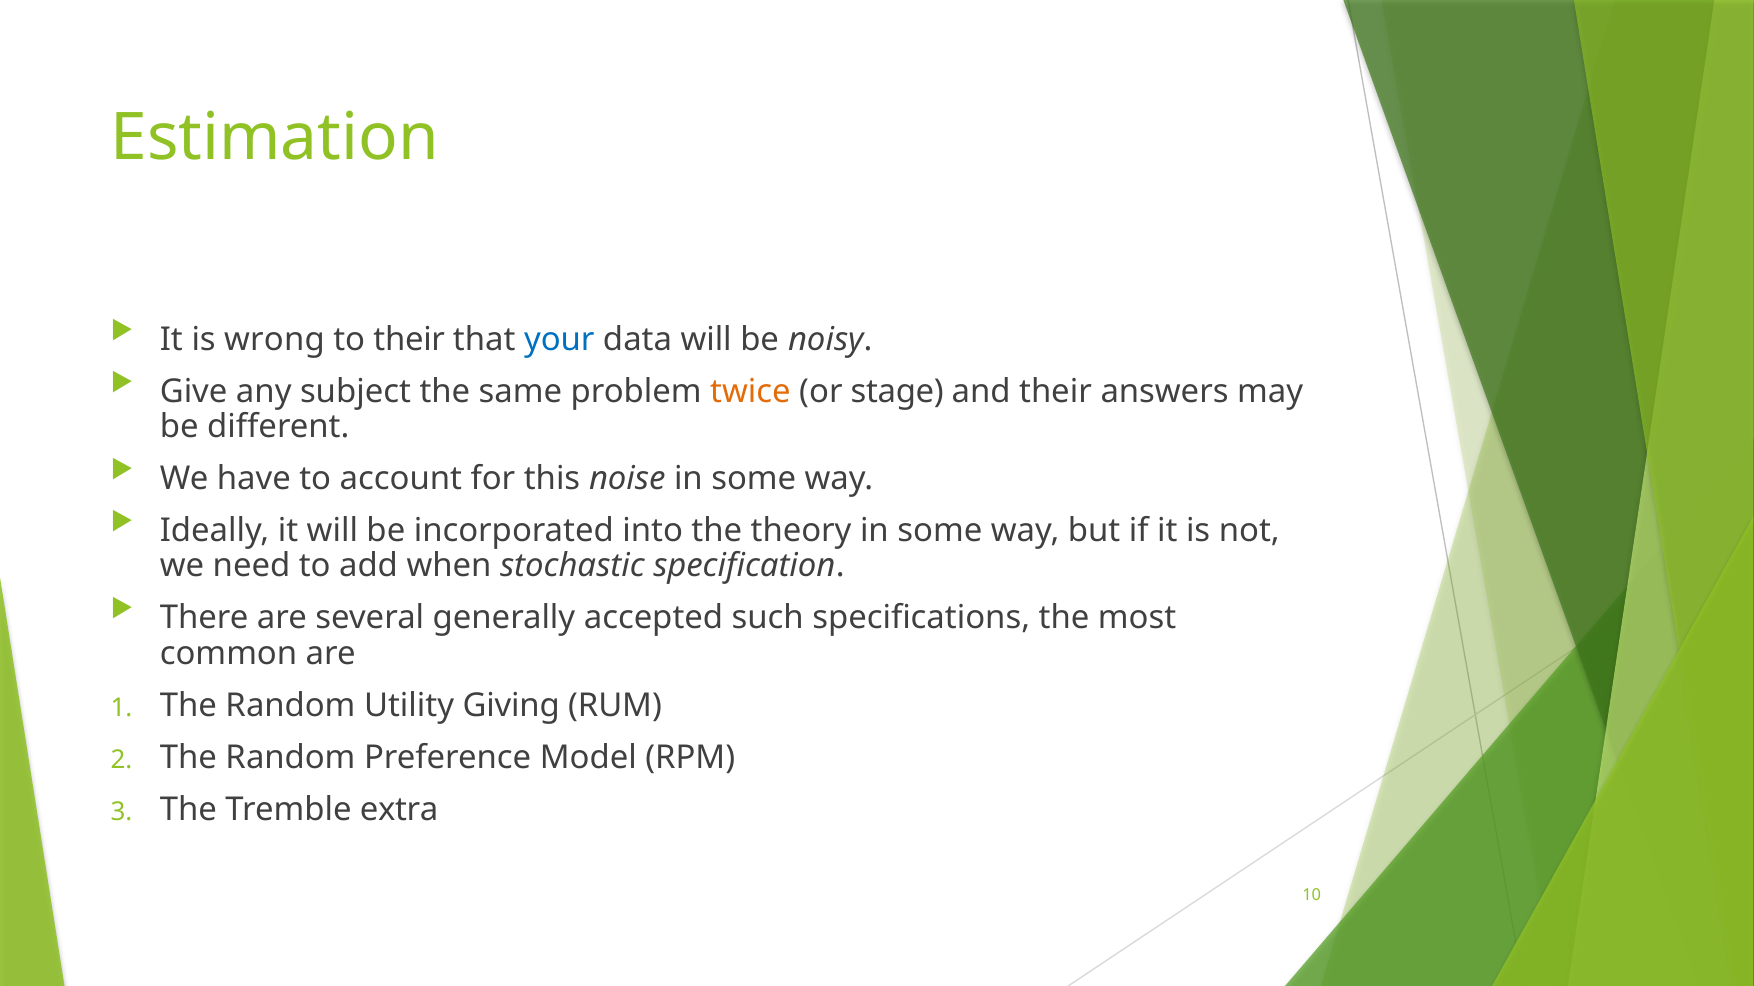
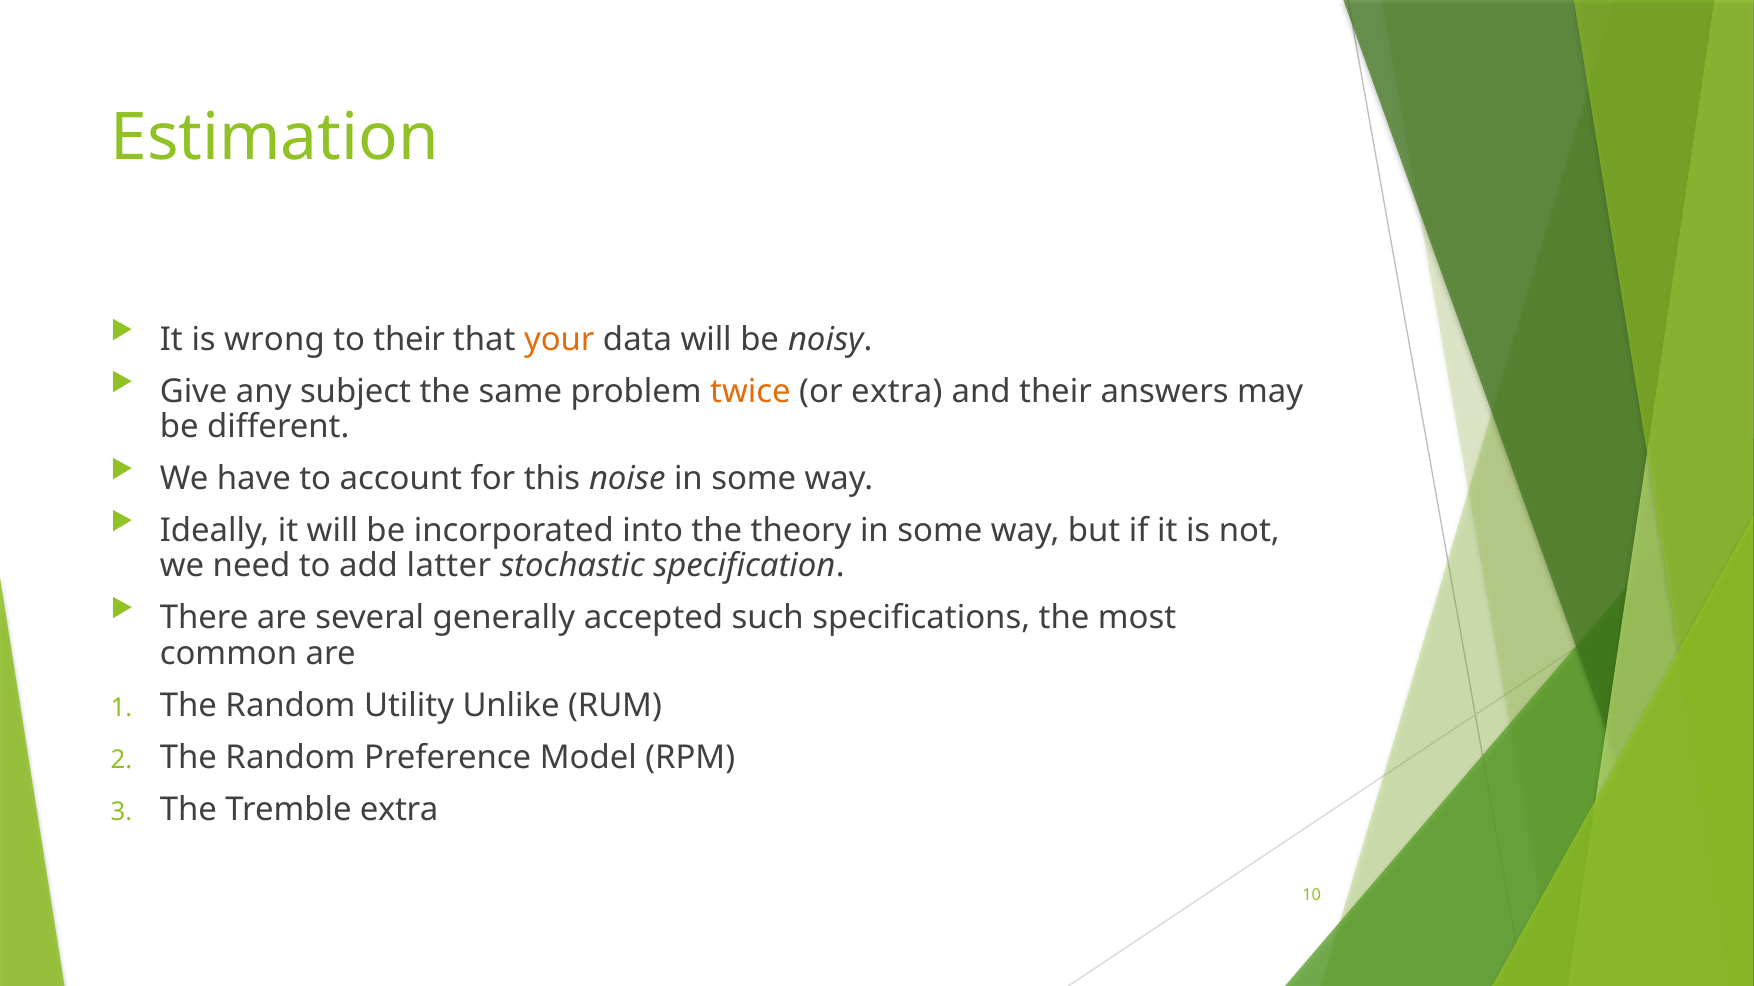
your colour: blue -> orange (559, 339)
or stage: stage -> extra (897, 391)
when: when -> latter (449, 566)
Giving: Giving -> Unlike (511, 706)
